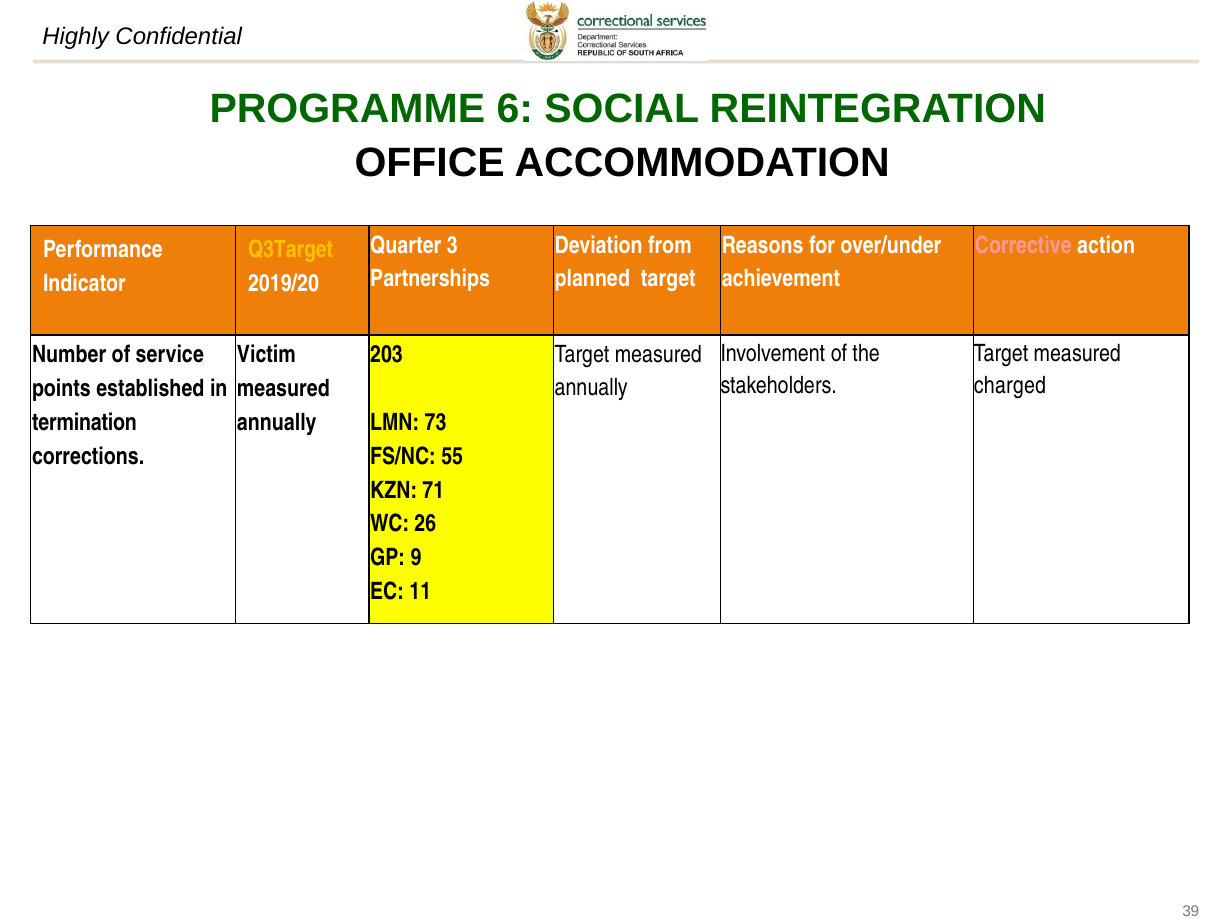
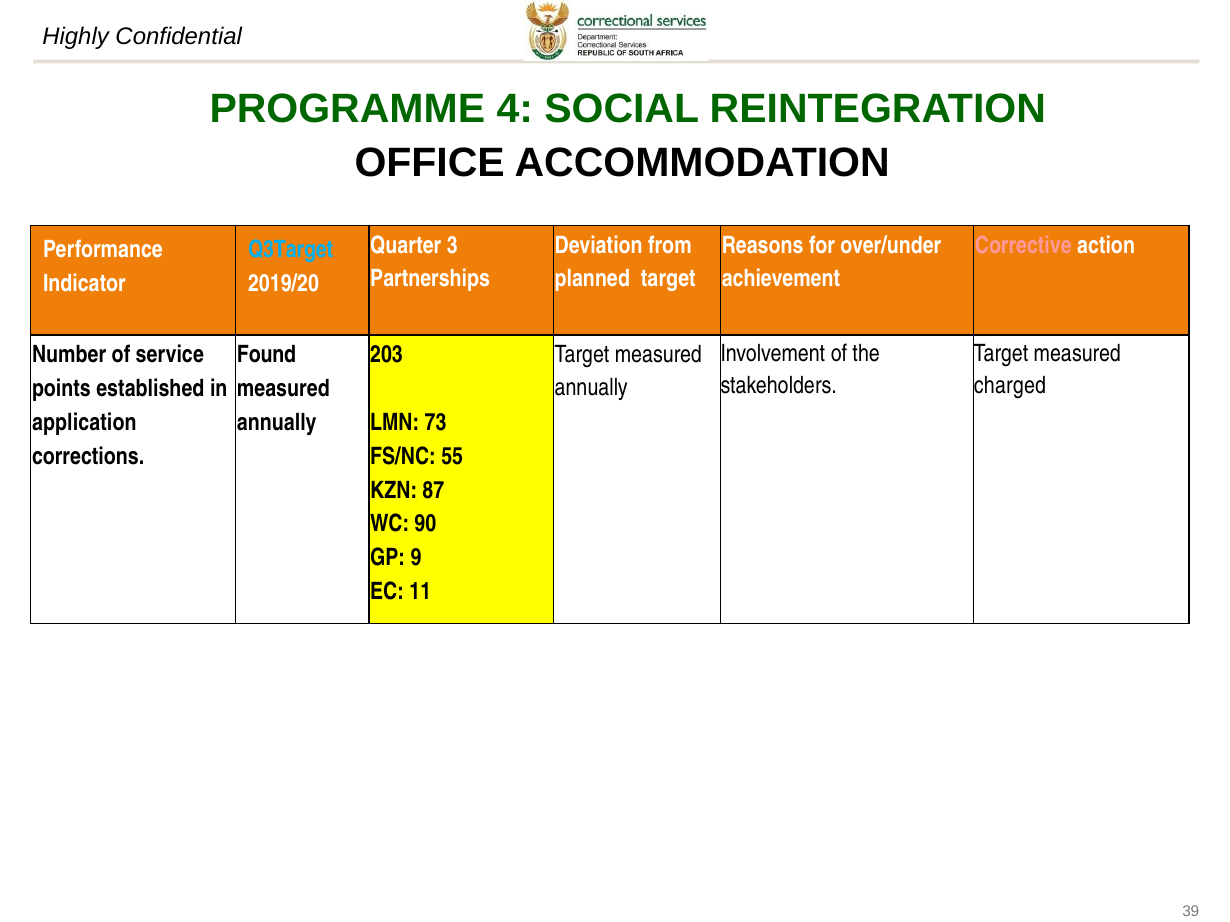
6: 6 -> 4 (515, 109)
Q3Target colour: yellow -> light blue (291, 250)
Victim: Victim -> Found (267, 355)
termination: termination -> application (84, 423)
71: 71 -> 87 (433, 490)
26: 26 -> 90 (425, 524)
